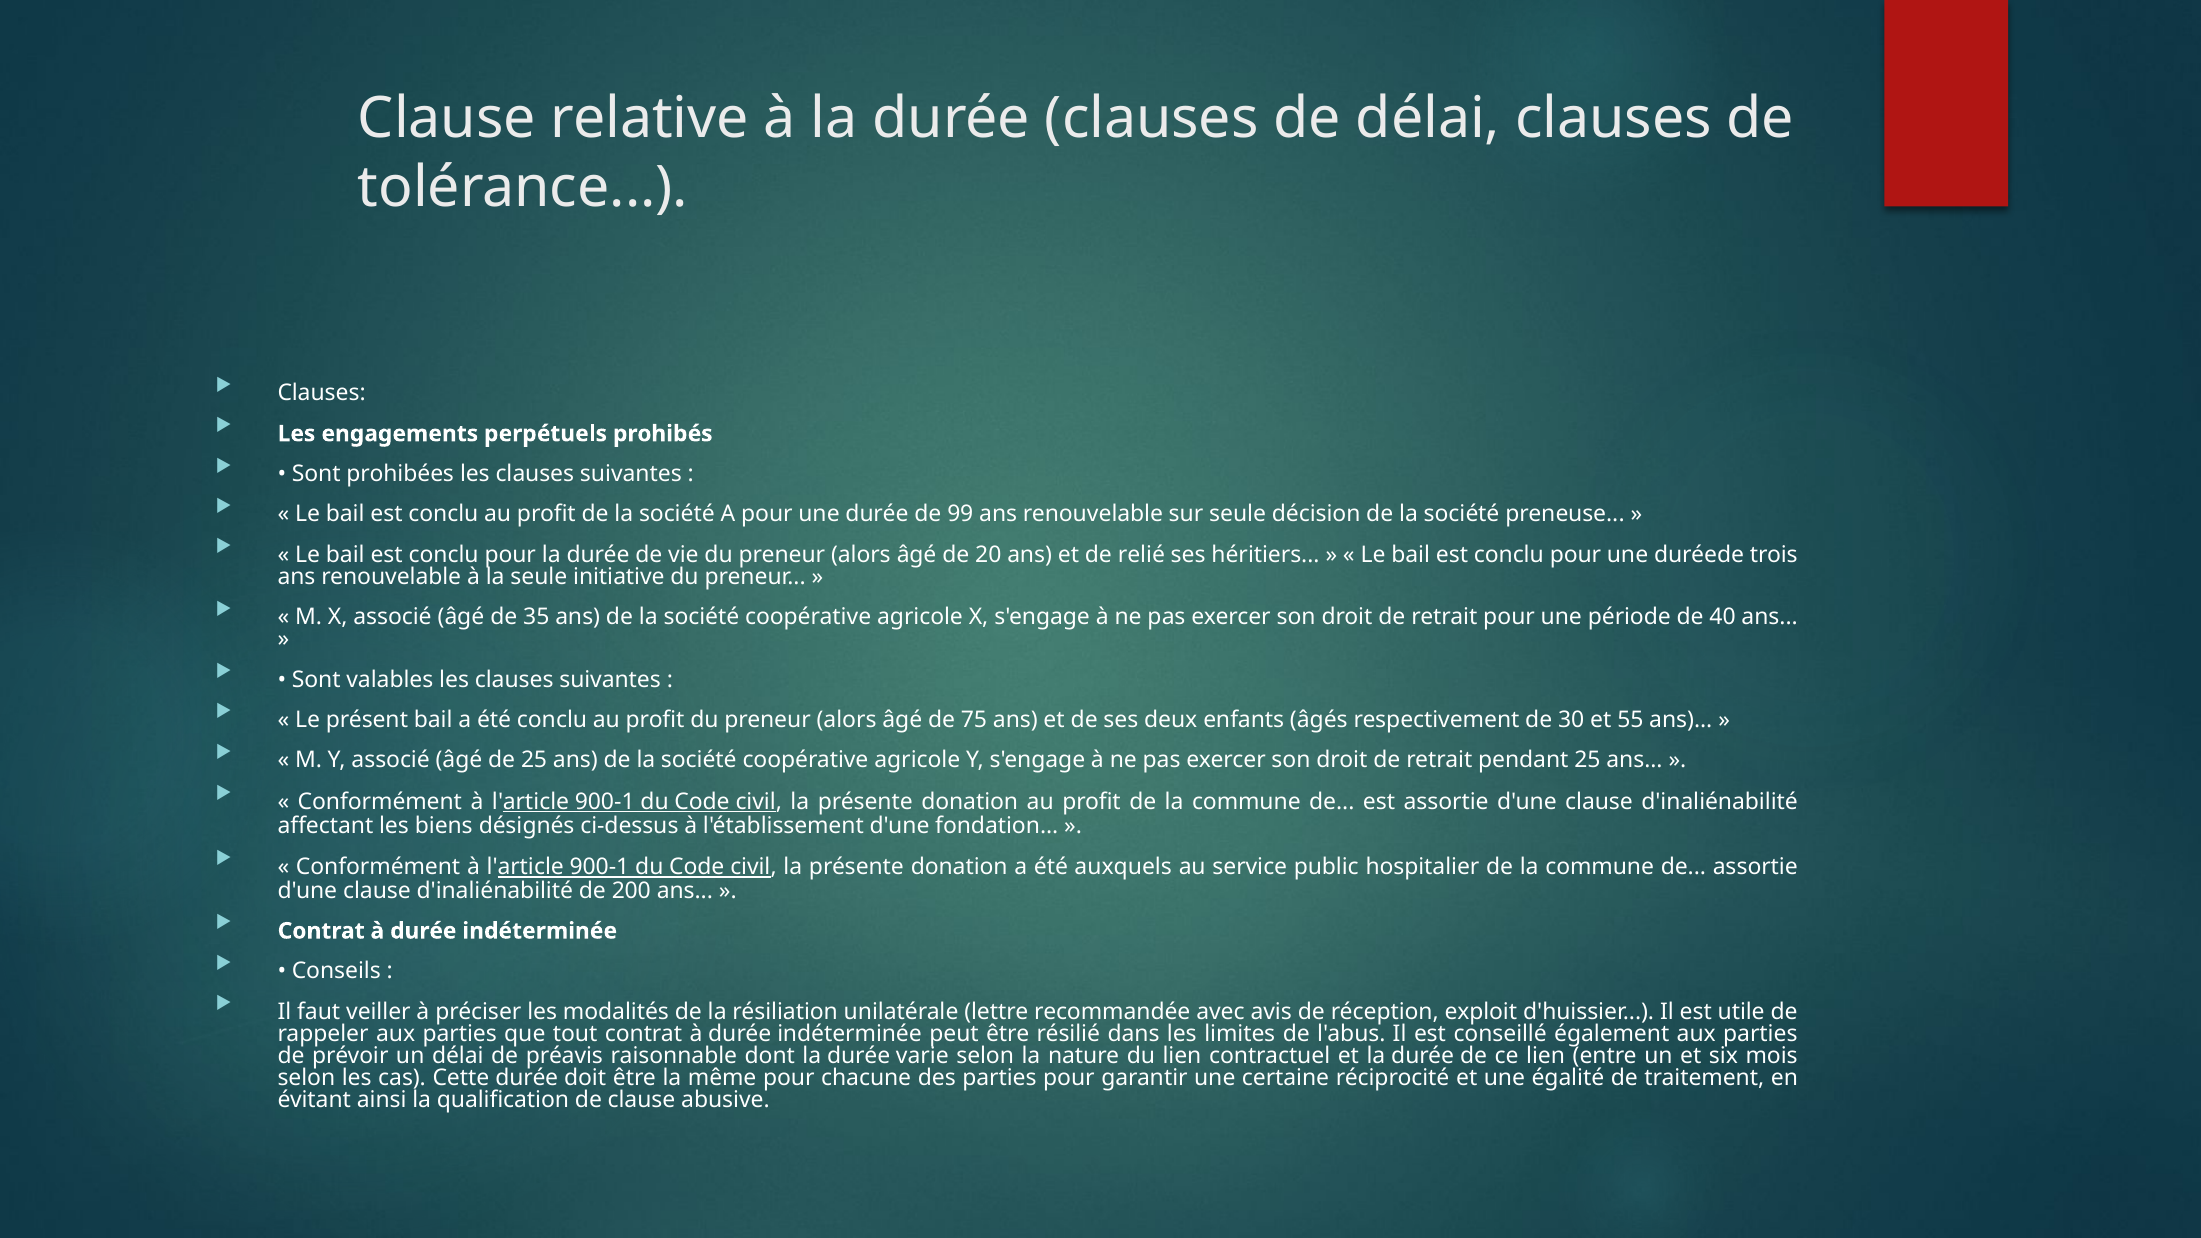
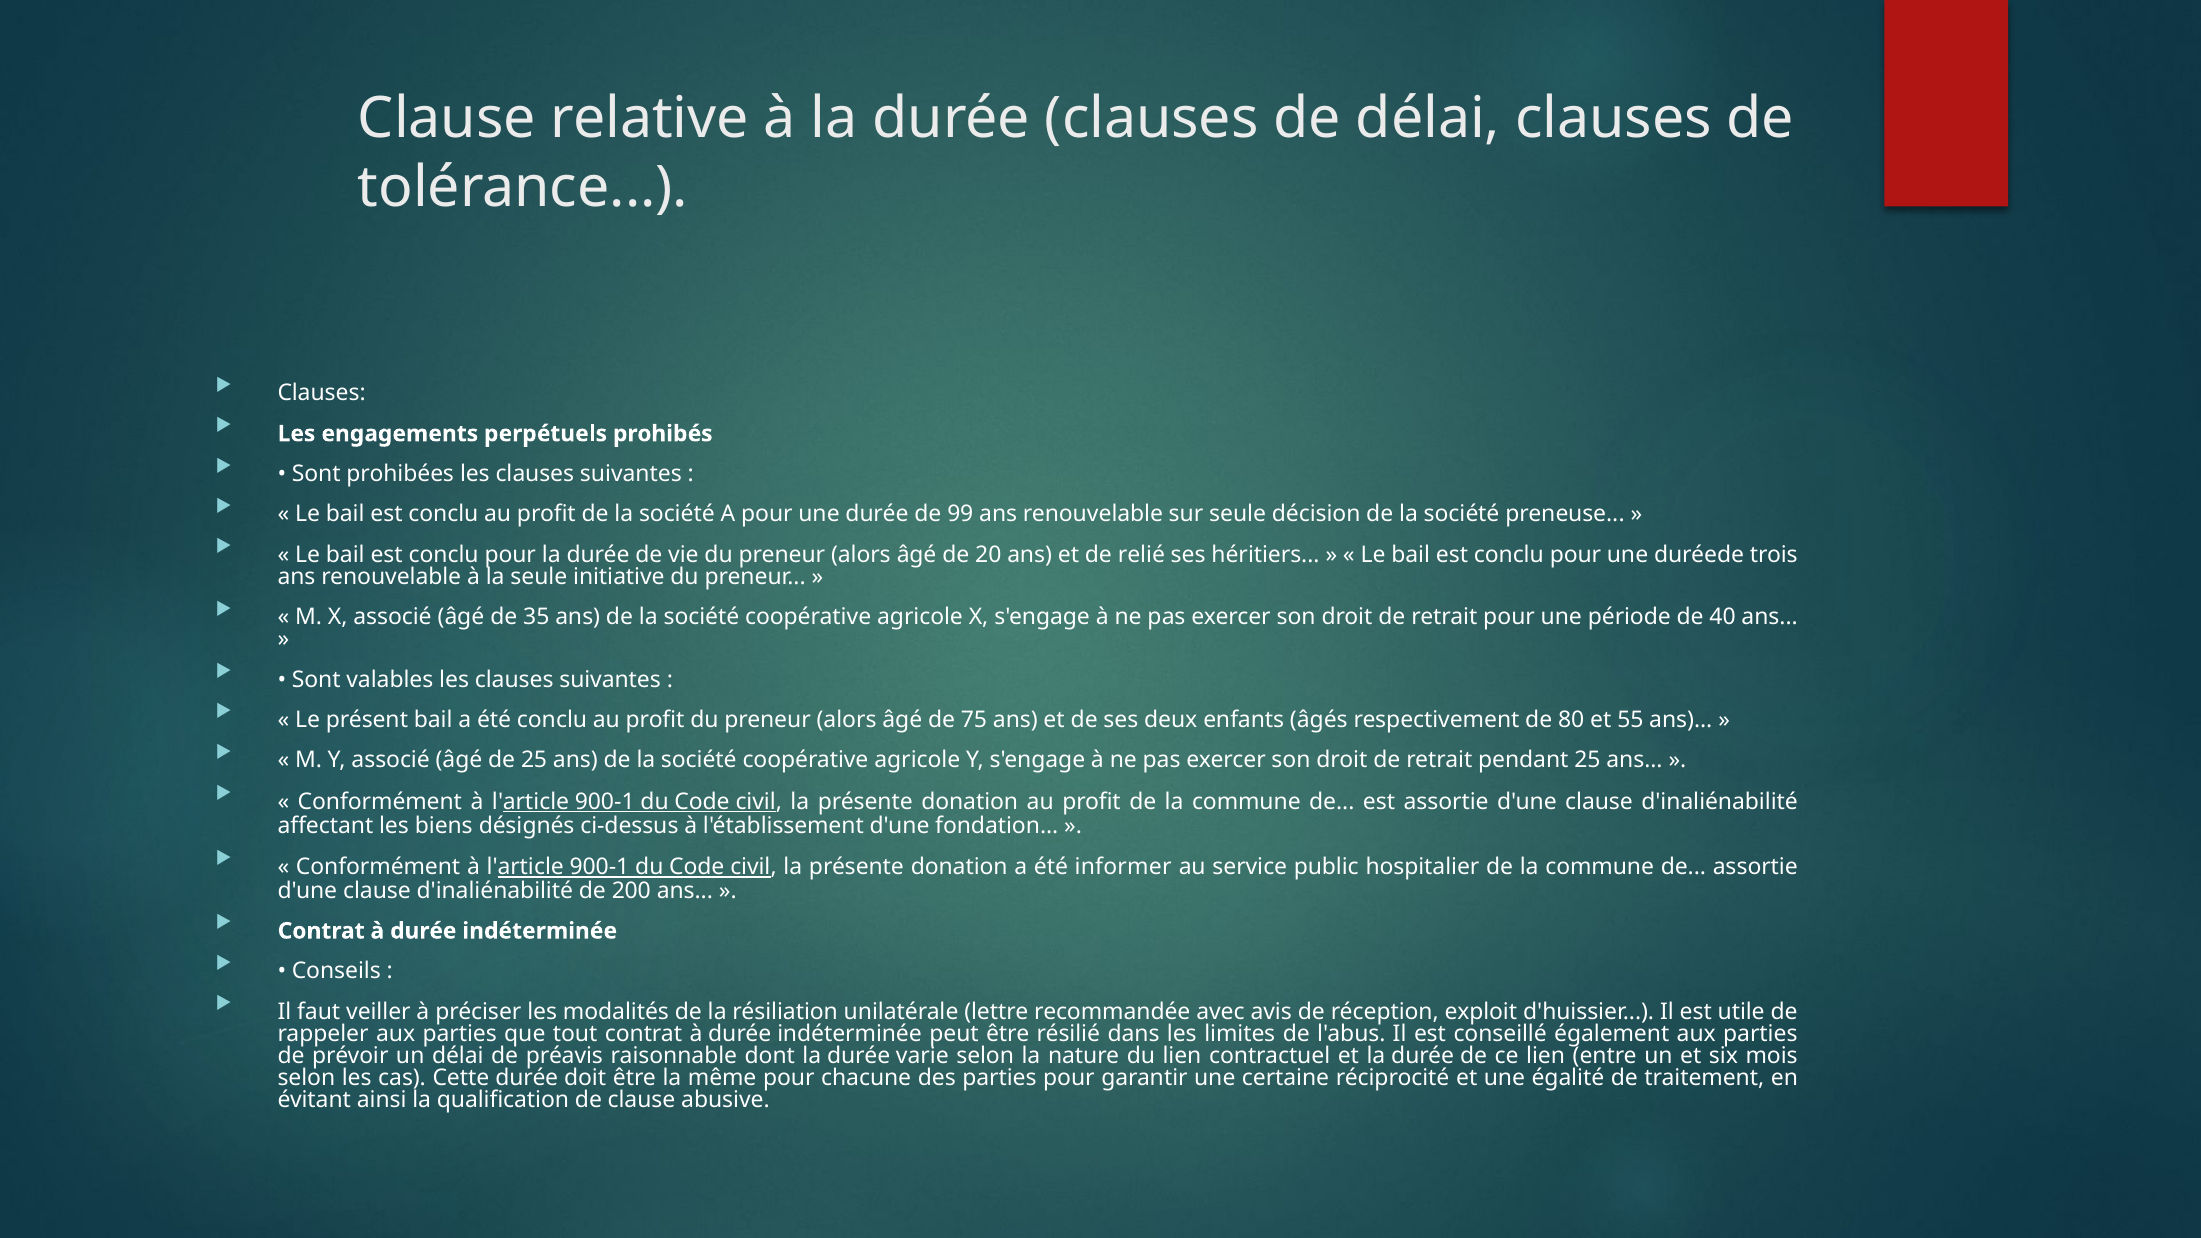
30: 30 -> 80 (1571, 720)
auxquels: auxquels -> informer (1123, 867)
